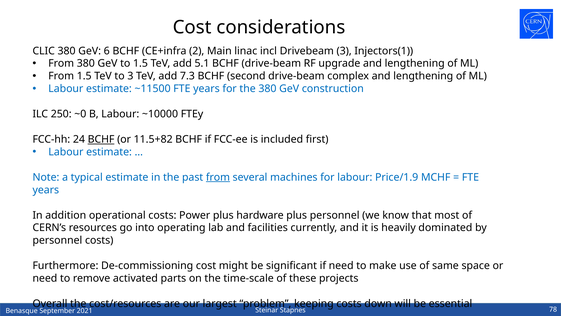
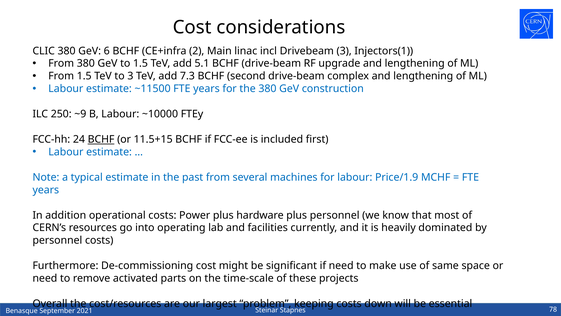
~0: ~0 -> ~9 (80, 114)
11.5+82: 11.5+82 -> 11.5+15 (153, 139)
from underline: present -> none (218, 177)
